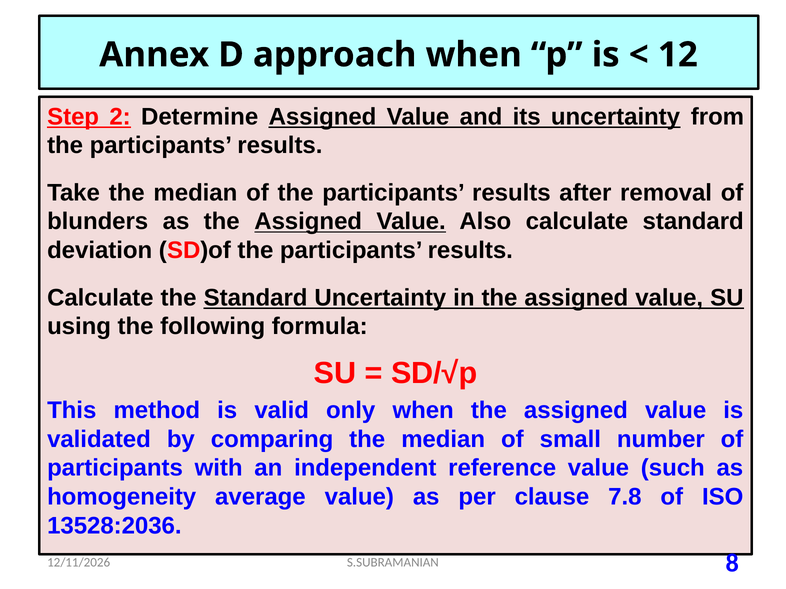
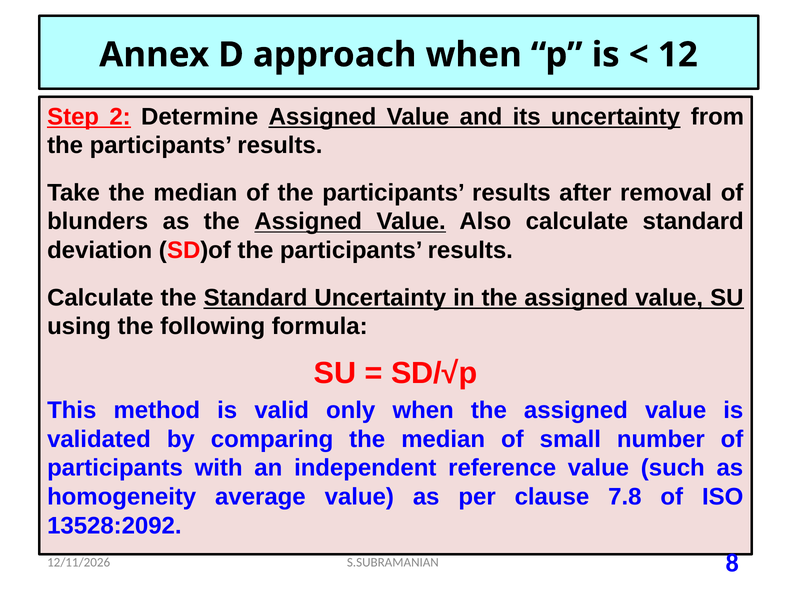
13528:2036: 13528:2036 -> 13528:2092 (114, 526)
